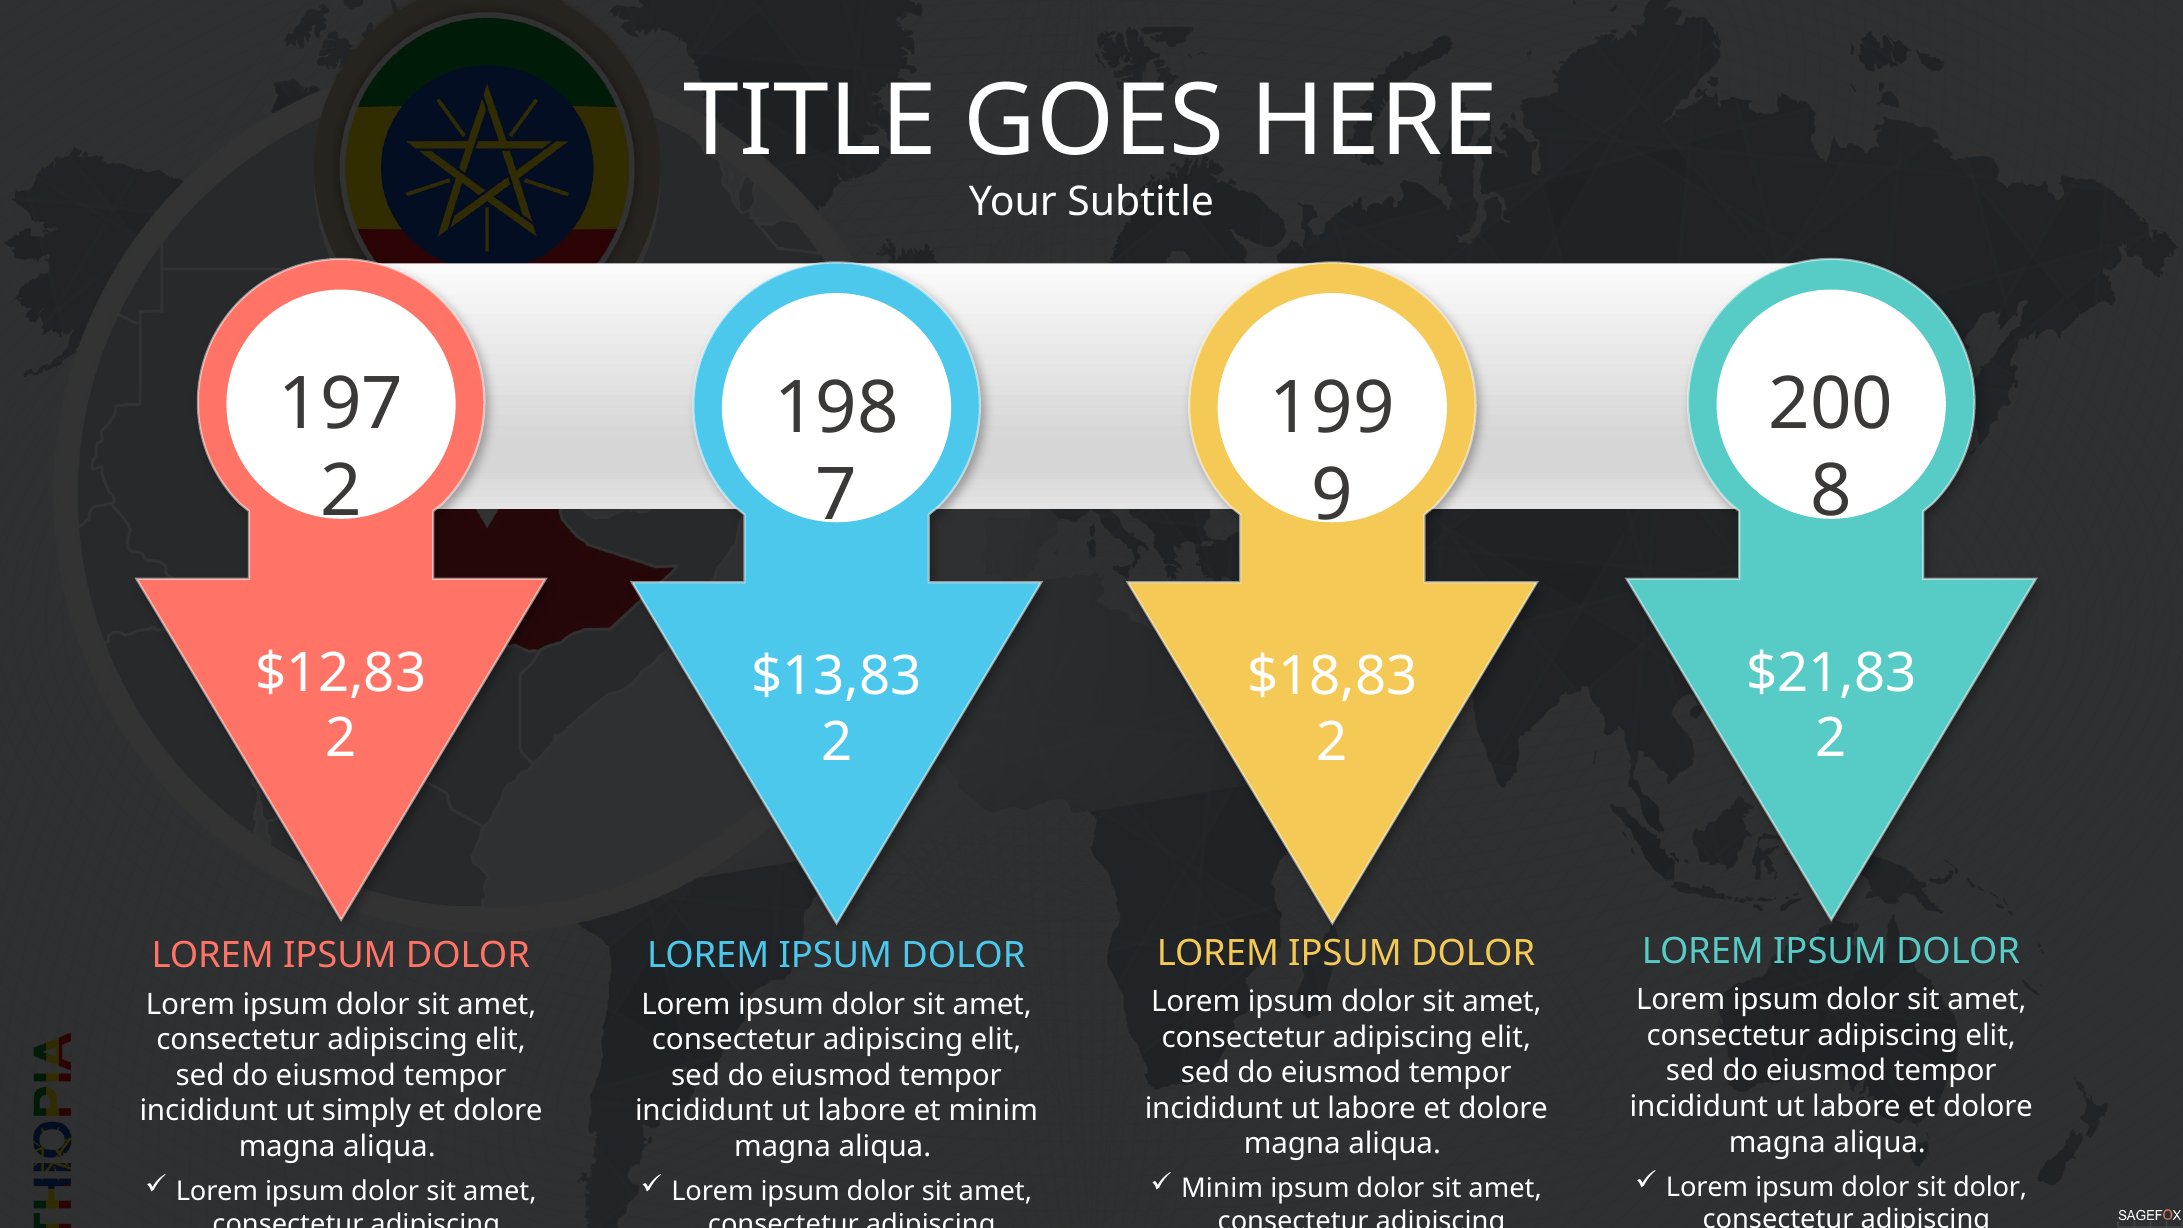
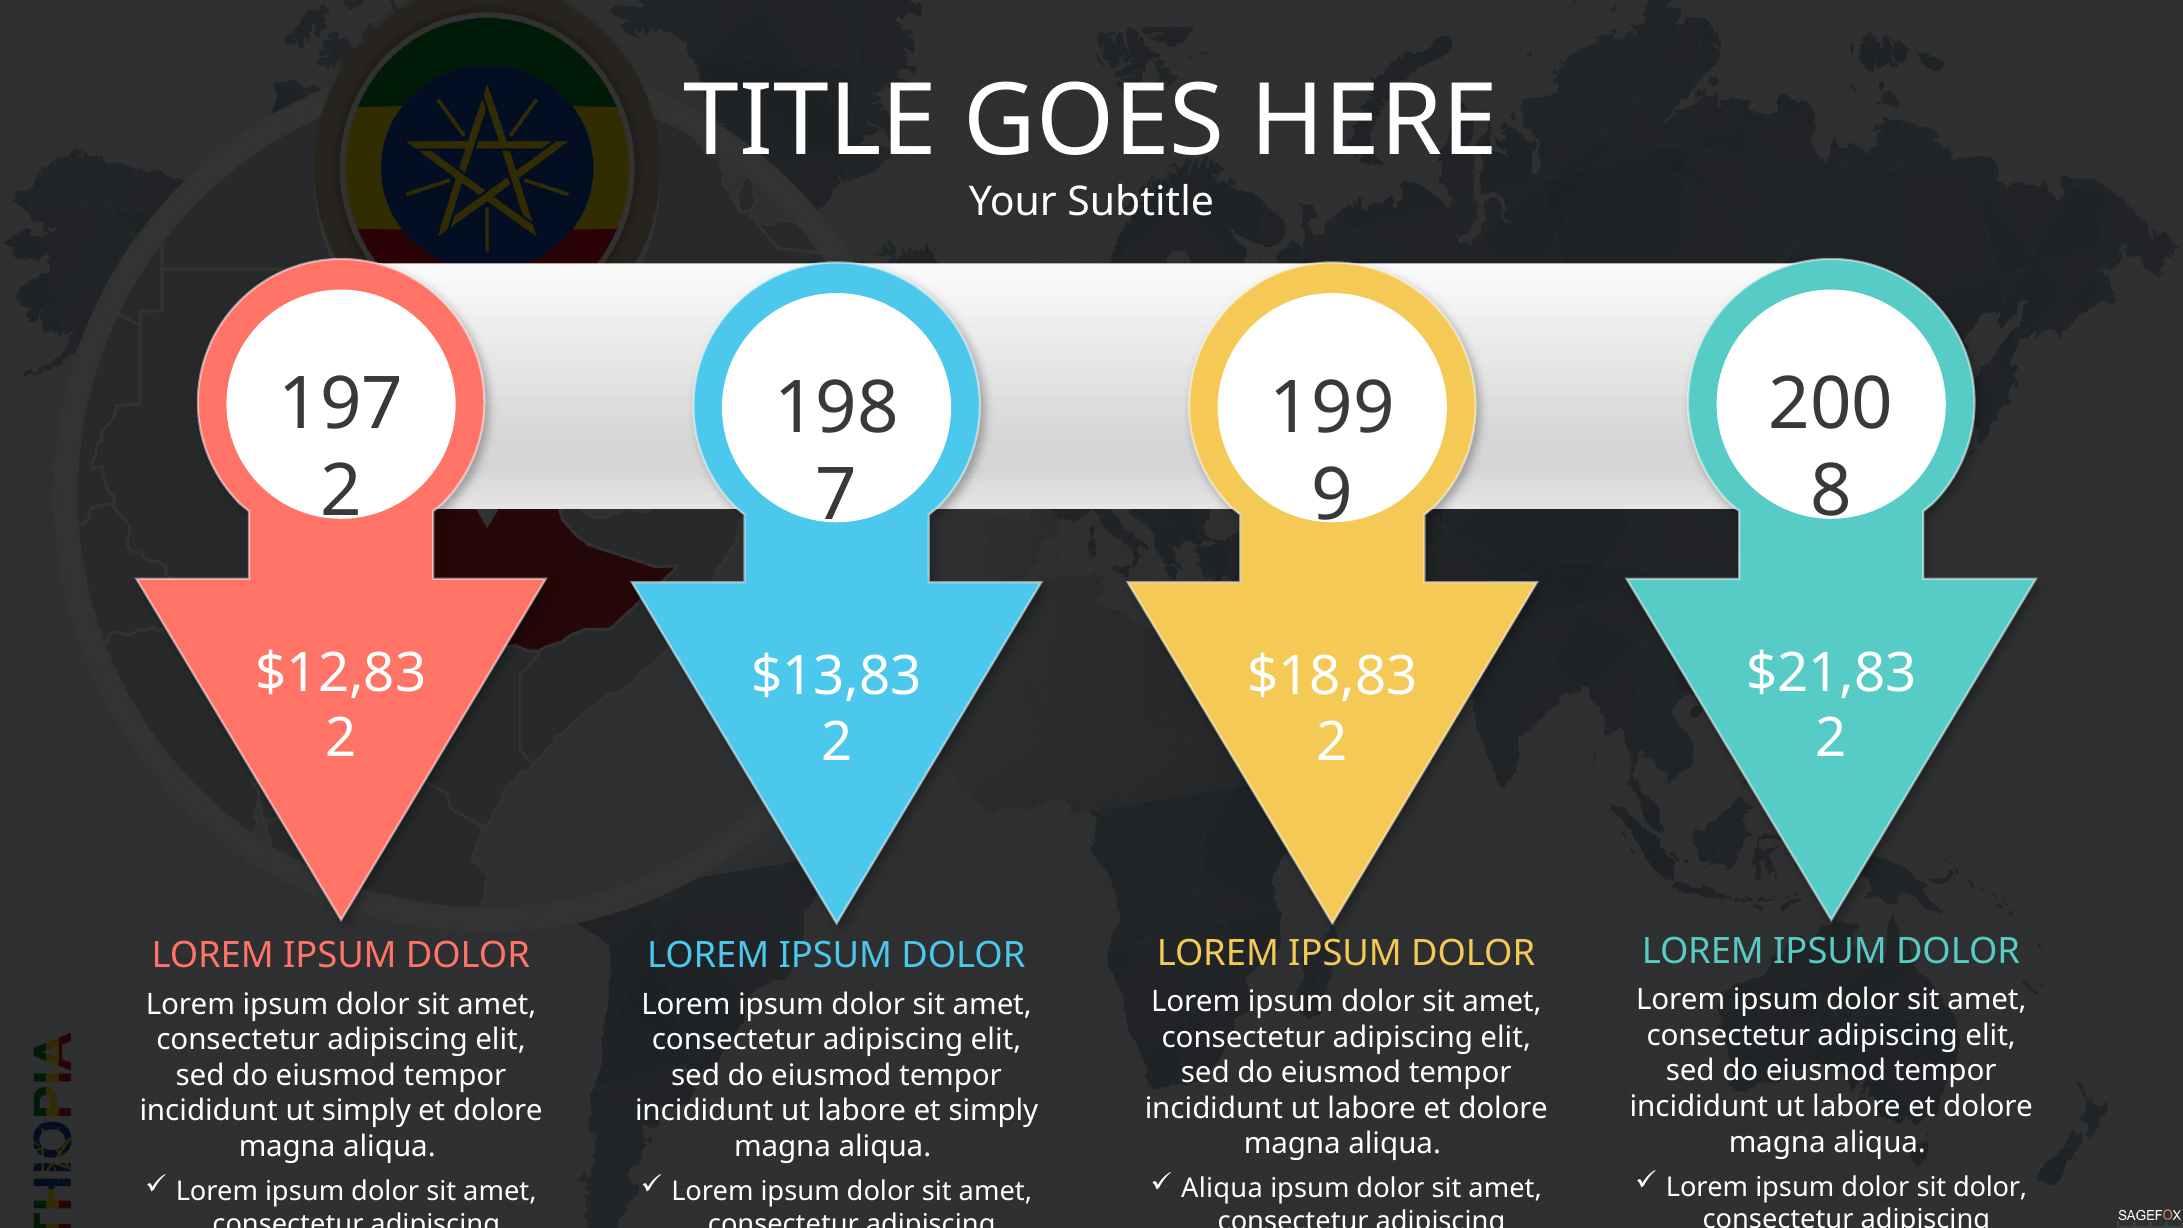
et minim: minim -> simply (993, 1111)
Minim: Minim -> Aliqua (1222, 1189)
